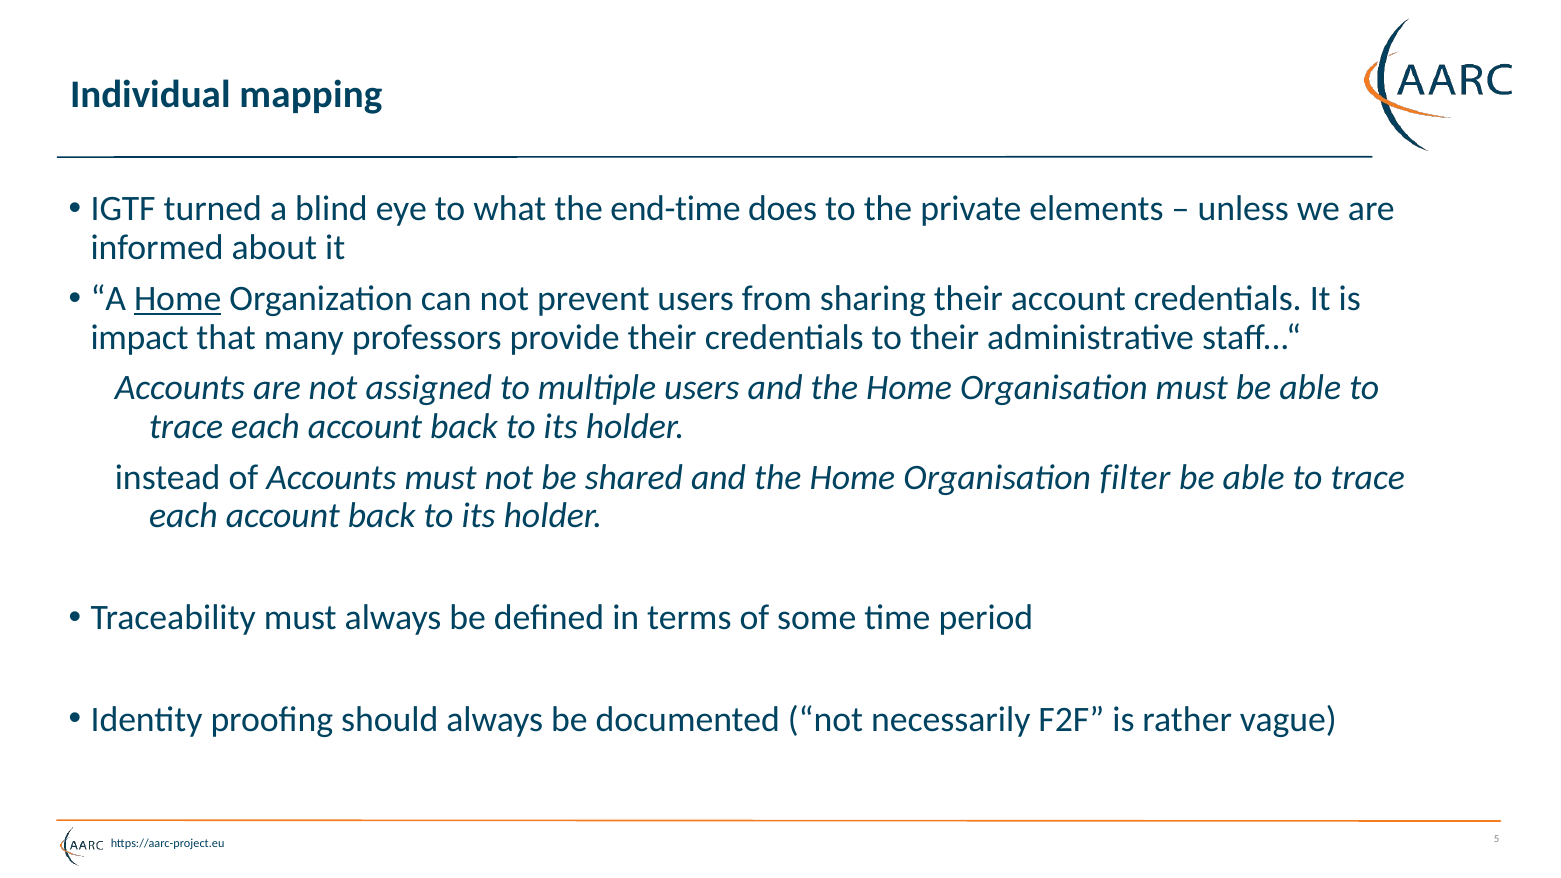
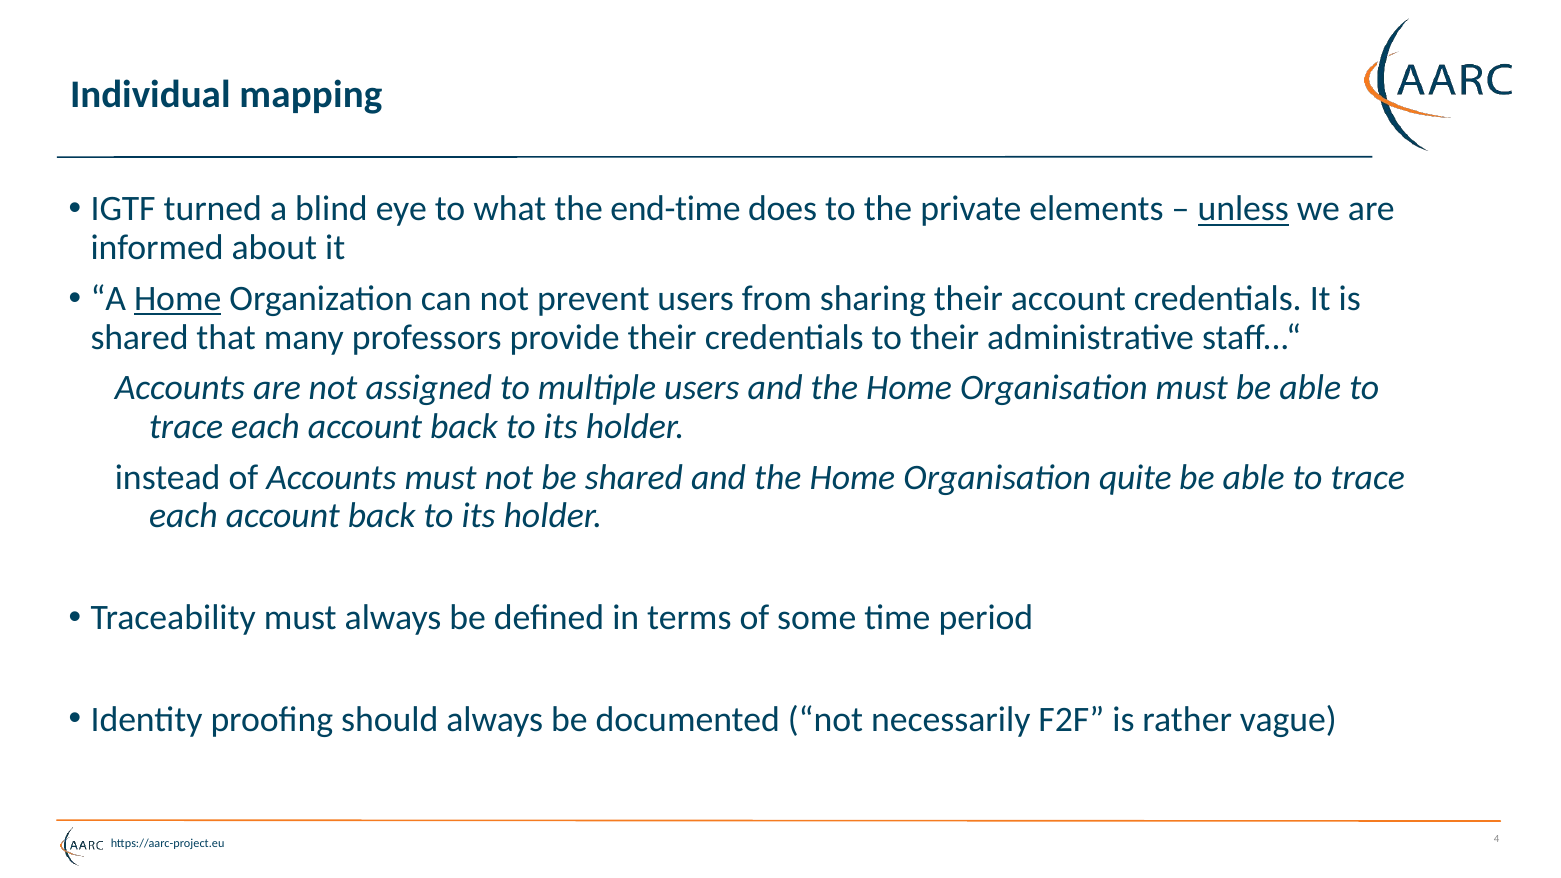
unless underline: none -> present (1243, 209)
impact: impact -> shared (140, 337)
filter: filter -> quite (1135, 478)
5: 5 -> 4 (1497, 838)
